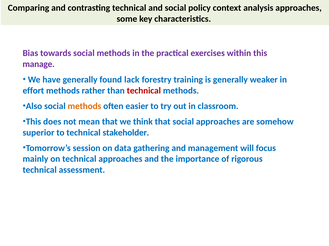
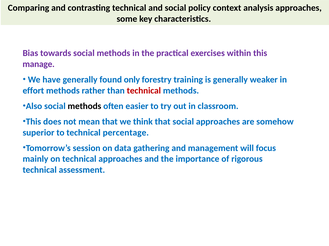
lack: lack -> only (132, 80)
methods colour: orange -> black (84, 106)
stakeholder: stakeholder -> percentage (126, 133)
